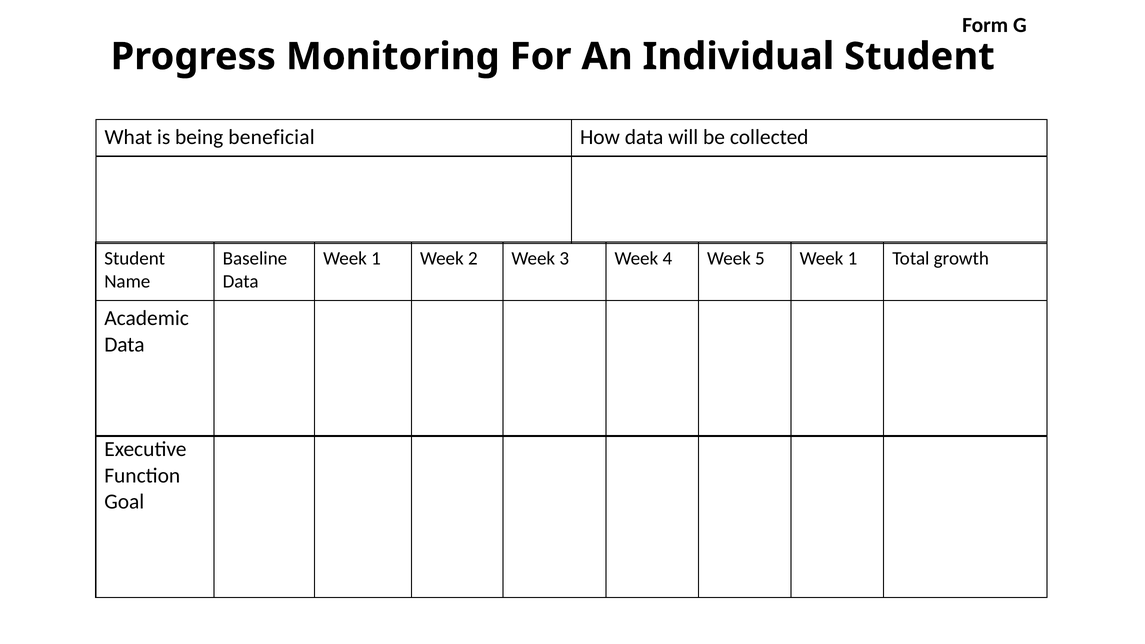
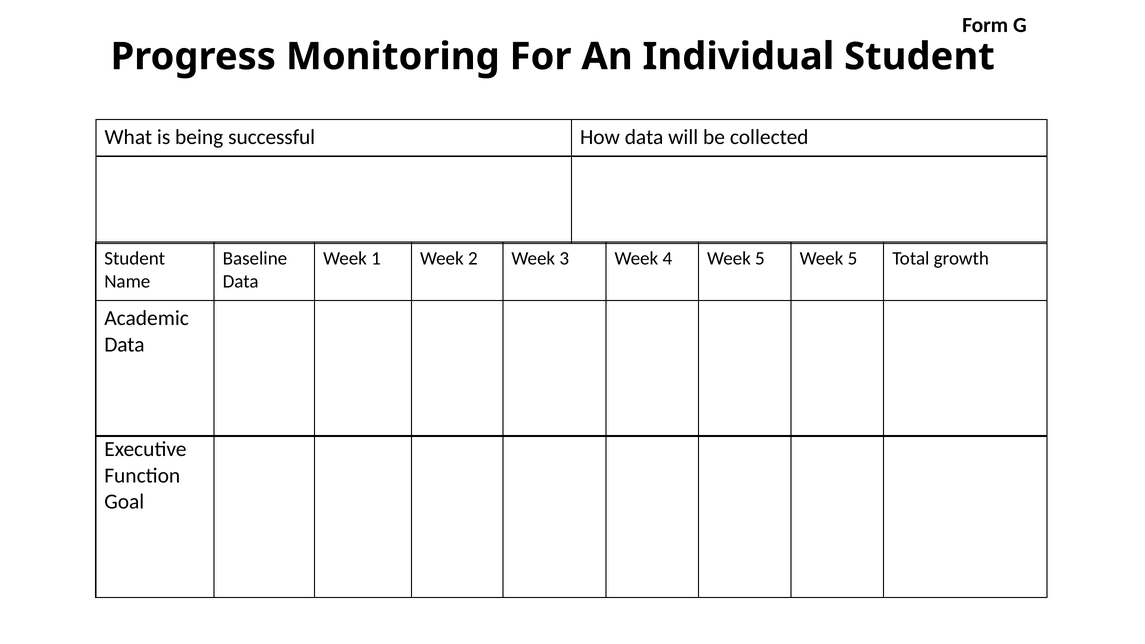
beneficial: beneficial -> successful (272, 137)
5 Week 1: 1 -> 5 (853, 258)
